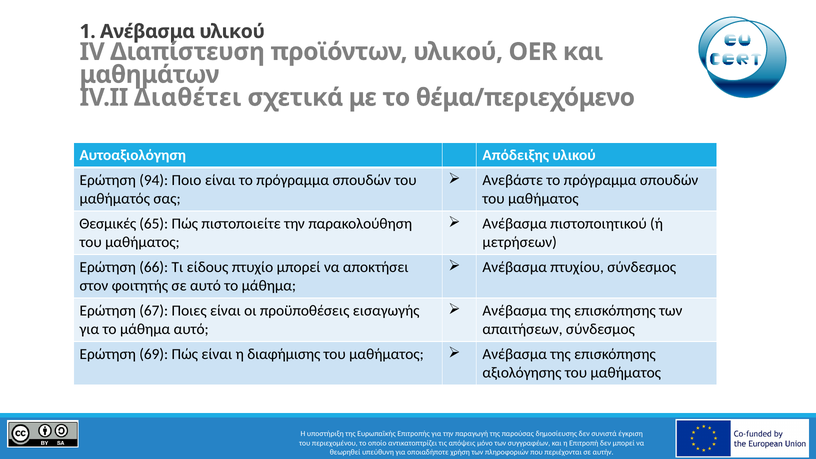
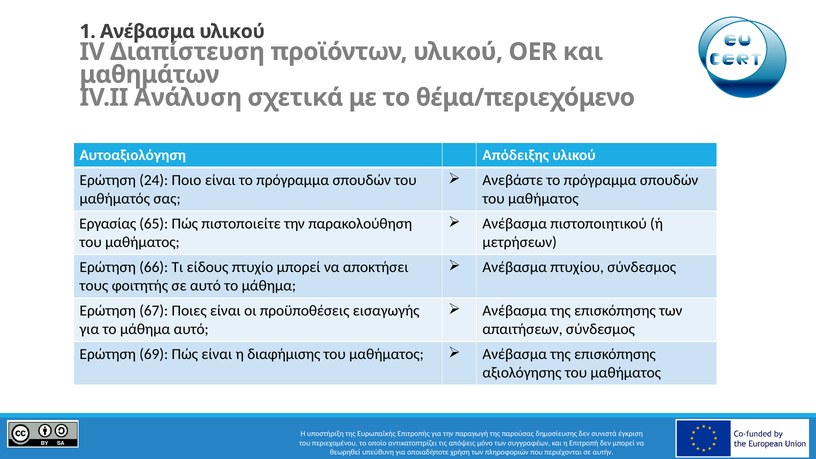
Διαθέτει: Διαθέτει -> Ανάλυση (188, 98)
94: 94 -> 24 (154, 180)
Θεσμικές: Θεσμικές -> Εργασίας (108, 224)
στον: στον -> τους (94, 286)
